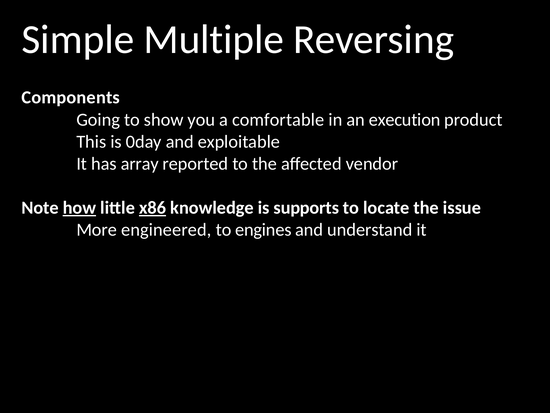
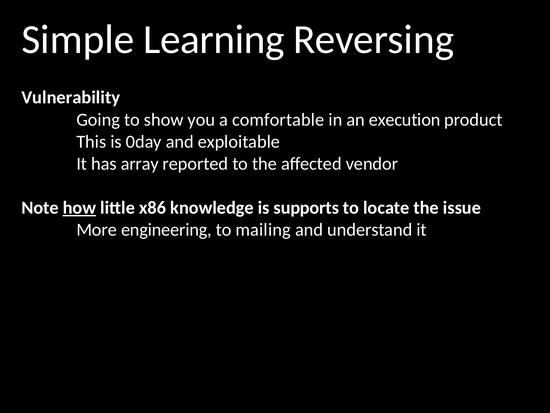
Multiple: Multiple -> Learning (214, 39)
Components: Components -> Vulnerability (71, 97)
x86 underline: present -> none (153, 207)
engineered: engineered -> engineering (166, 229)
engines: engines -> mailing (263, 229)
